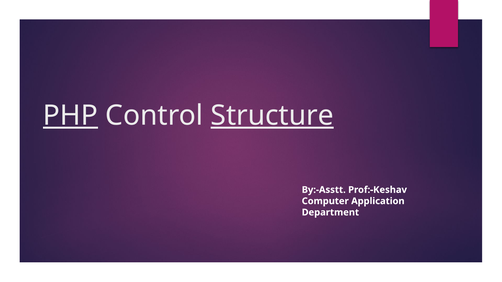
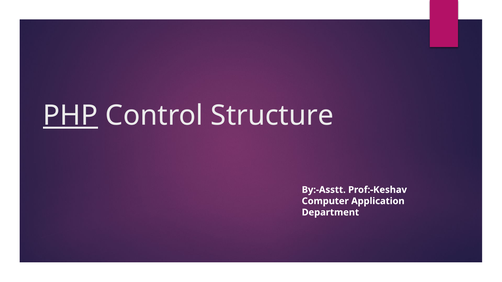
Structure underline: present -> none (272, 116)
